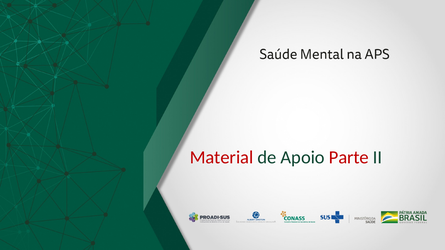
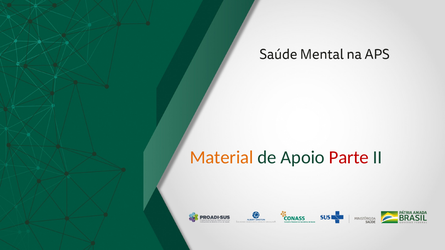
Material colour: red -> orange (222, 157)
